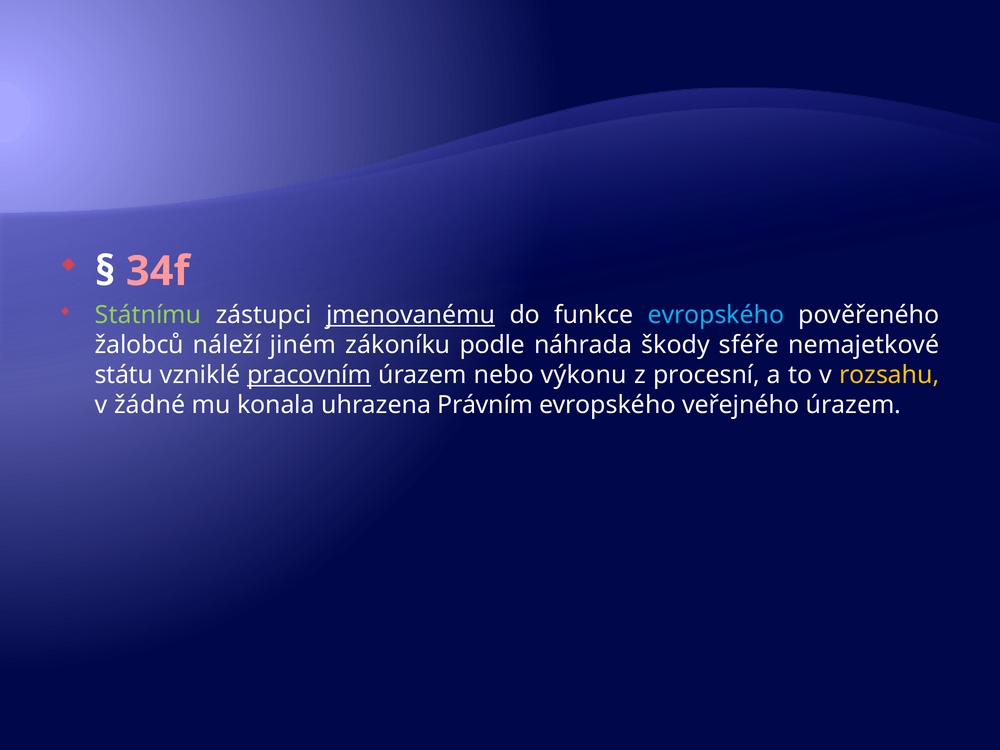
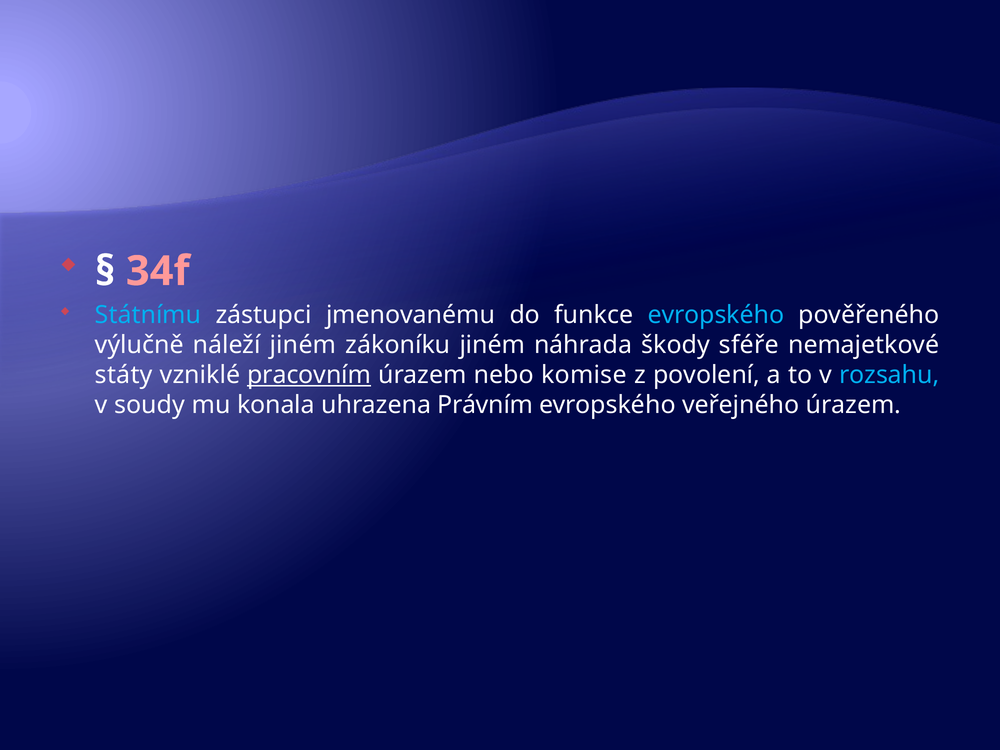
Státnímu colour: light green -> light blue (148, 315)
jmenovanému underline: present -> none (411, 315)
žalobců: žalobců -> výlučně (139, 345)
zákoníku podle: podle -> jiném (492, 345)
státu: státu -> státy (124, 375)
výkonu: výkonu -> komise (584, 375)
procesní: procesní -> povolení (707, 375)
rozsahu colour: yellow -> light blue (889, 375)
žádné: žádné -> soudy (150, 405)
